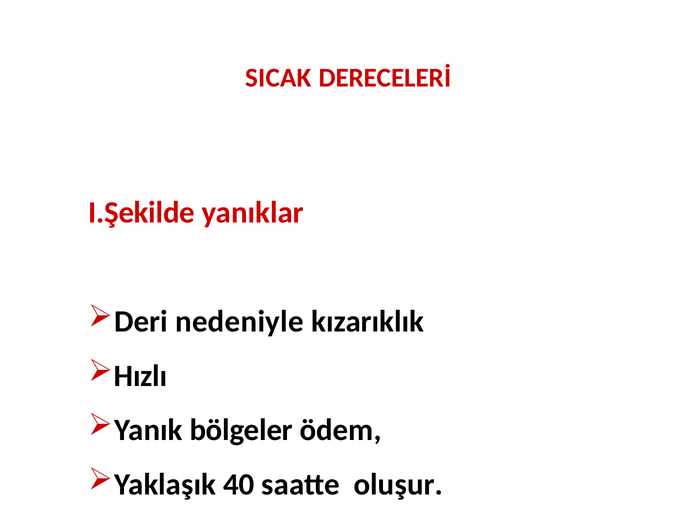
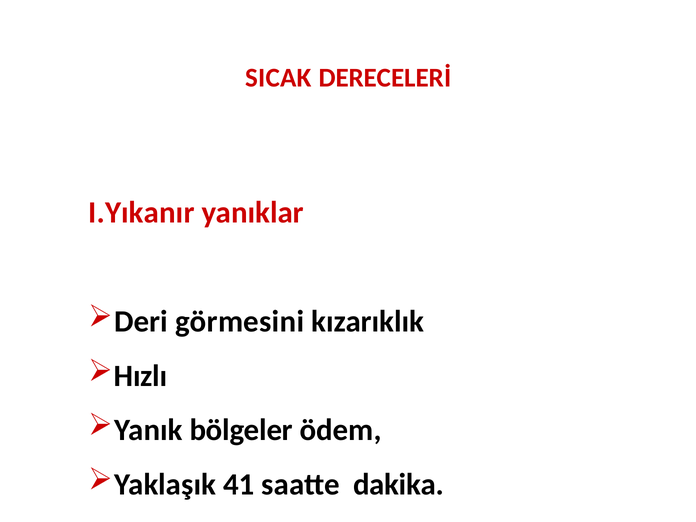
I.Şekilde: I.Şekilde -> I.Yıkanır (141, 212)
nedeniyle: nedeniyle -> görmesini (240, 321)
40: 40 -> 41 (239, 485)
oluşur: oluşur -> dakika (398, 485)
